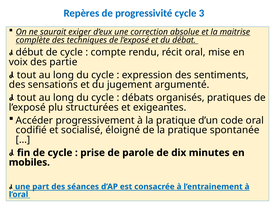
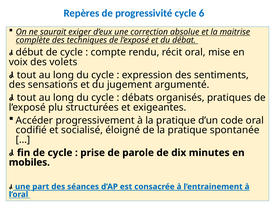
3: 3 -> 6 (202, 13)
partie: partie -> volets (63, 62)
